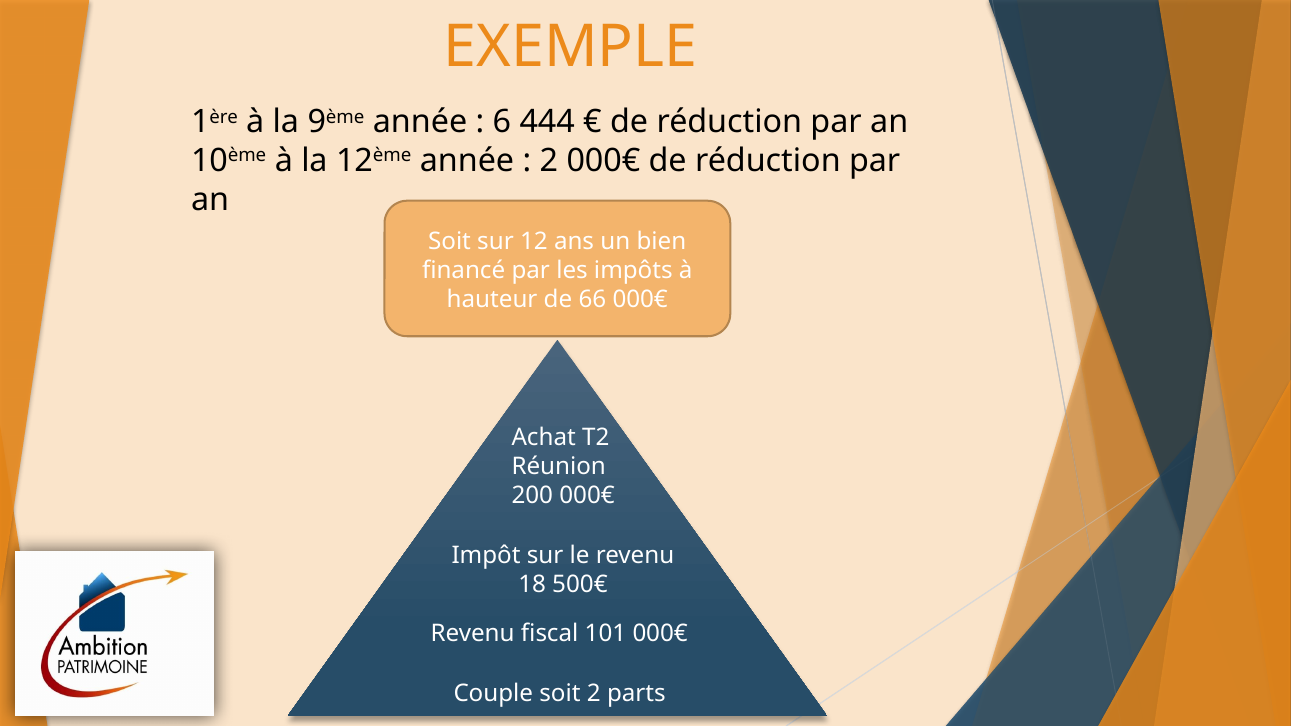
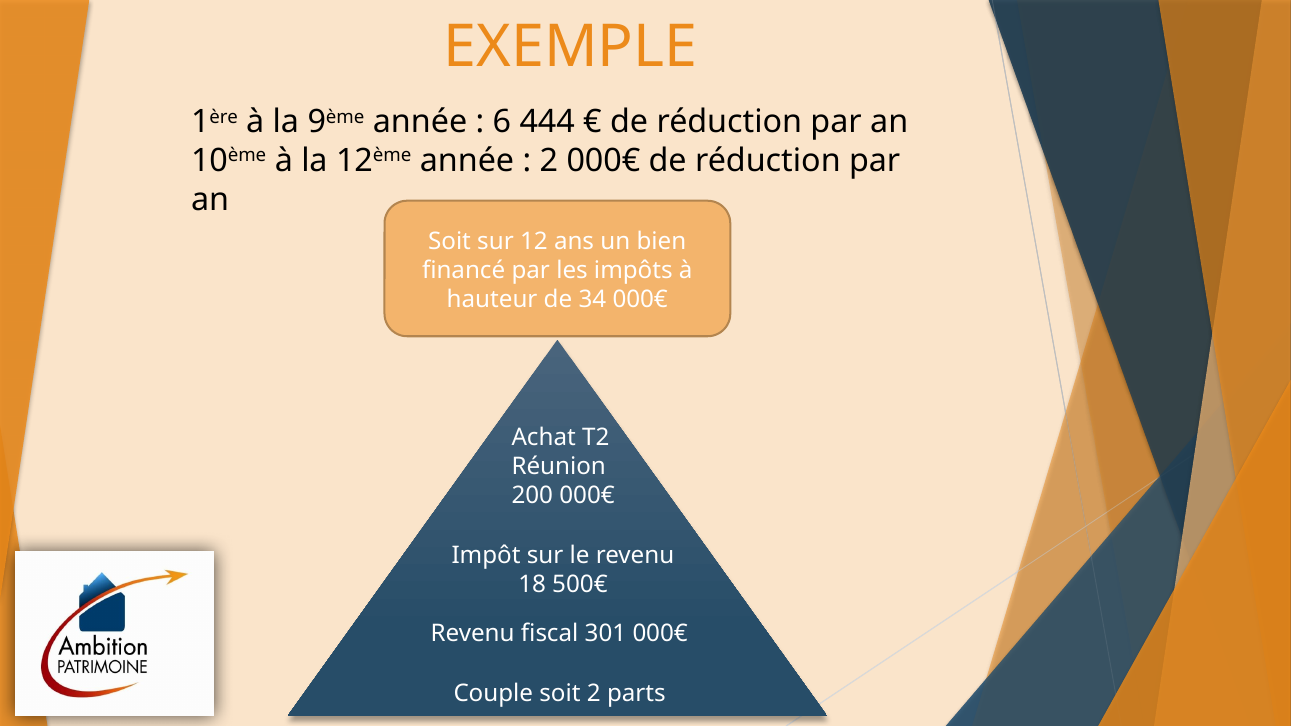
66: 66 -> 34 (592, 299)
101: 101 -> 301 (605, 634)
